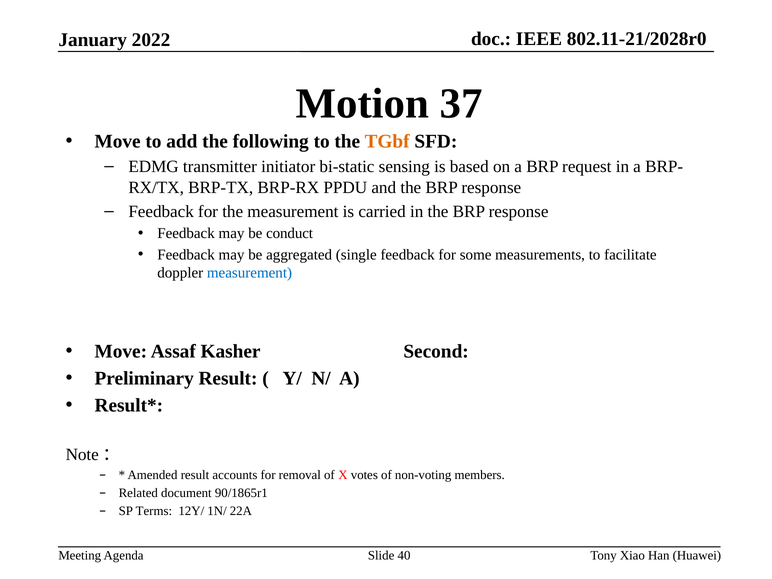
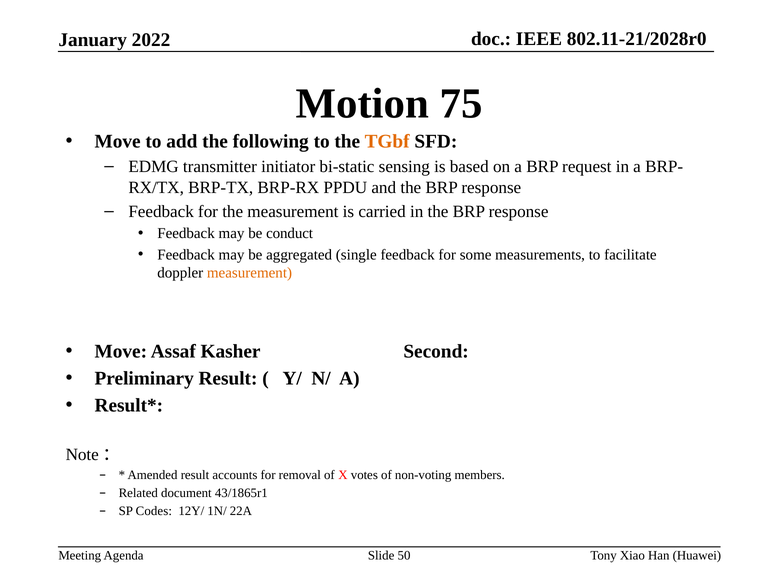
37: 37 -> 75 (461, 103)
measurement colour: blue -> orange (249, 273)
90/1865r1: 90/1865r1 -> 43/1865r1 (241, 493)
Terms: Terms -> Codes (154, 511)
40: 40 -> 50 (404, 555)
